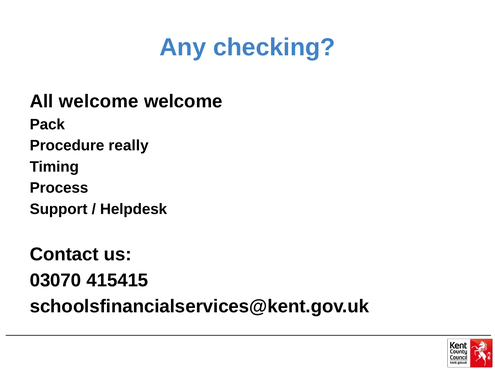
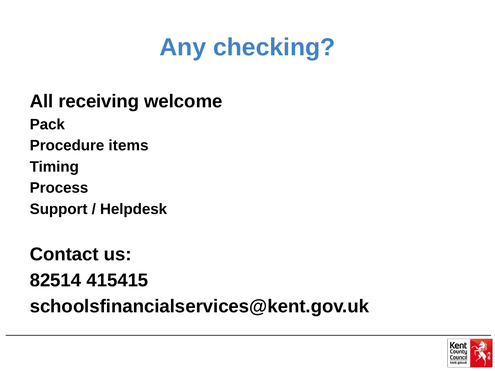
All welcome: welcome -> receiving (99, 102)
really: really -> items (129, 146)
03070: 03070 -> 82514 (55, 281)
